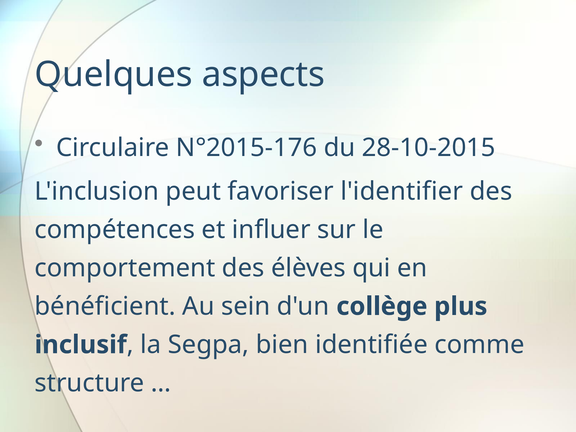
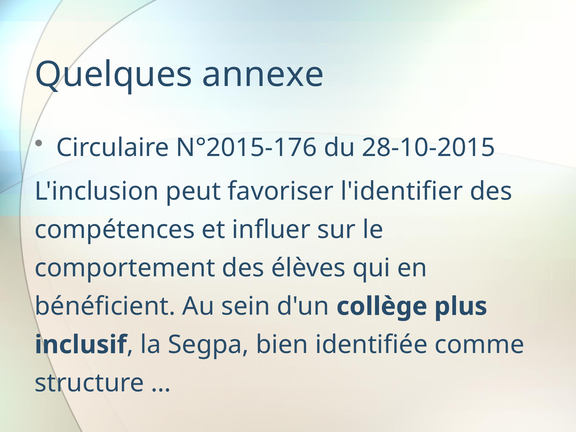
aspects: aspects -> annexe (263, 74)
